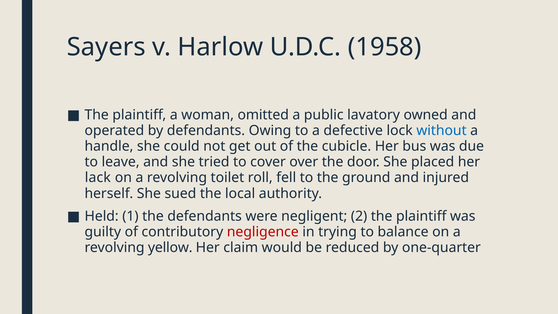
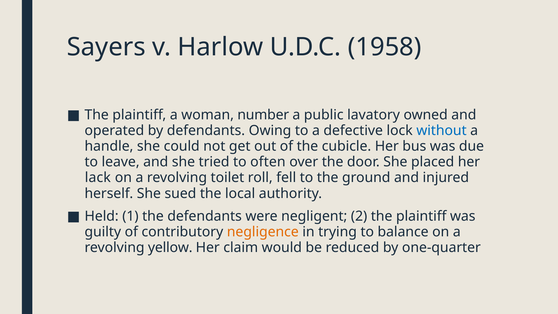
omitted: omitted -> number (263, 115)
cover: cover -> often (268, 162)
negligence colour: red -> orange (263, 232)
